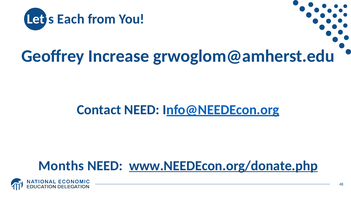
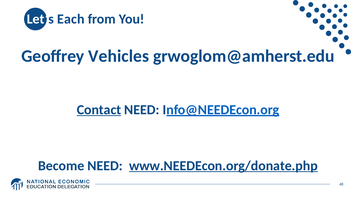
Increase: Increase -> Vehicles (119, 56)
Contact underline: none -> present (99, 110)
Months: Months -> Become (61, 166)
